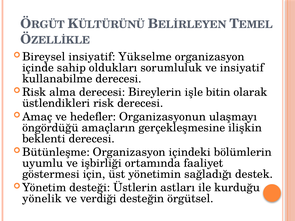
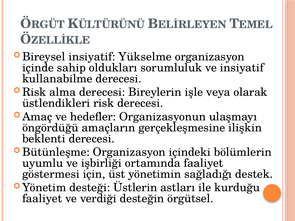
bitin: bitin -> veya (218, 92)
yönelik: yönelik -> faaliyet (42, 199)
